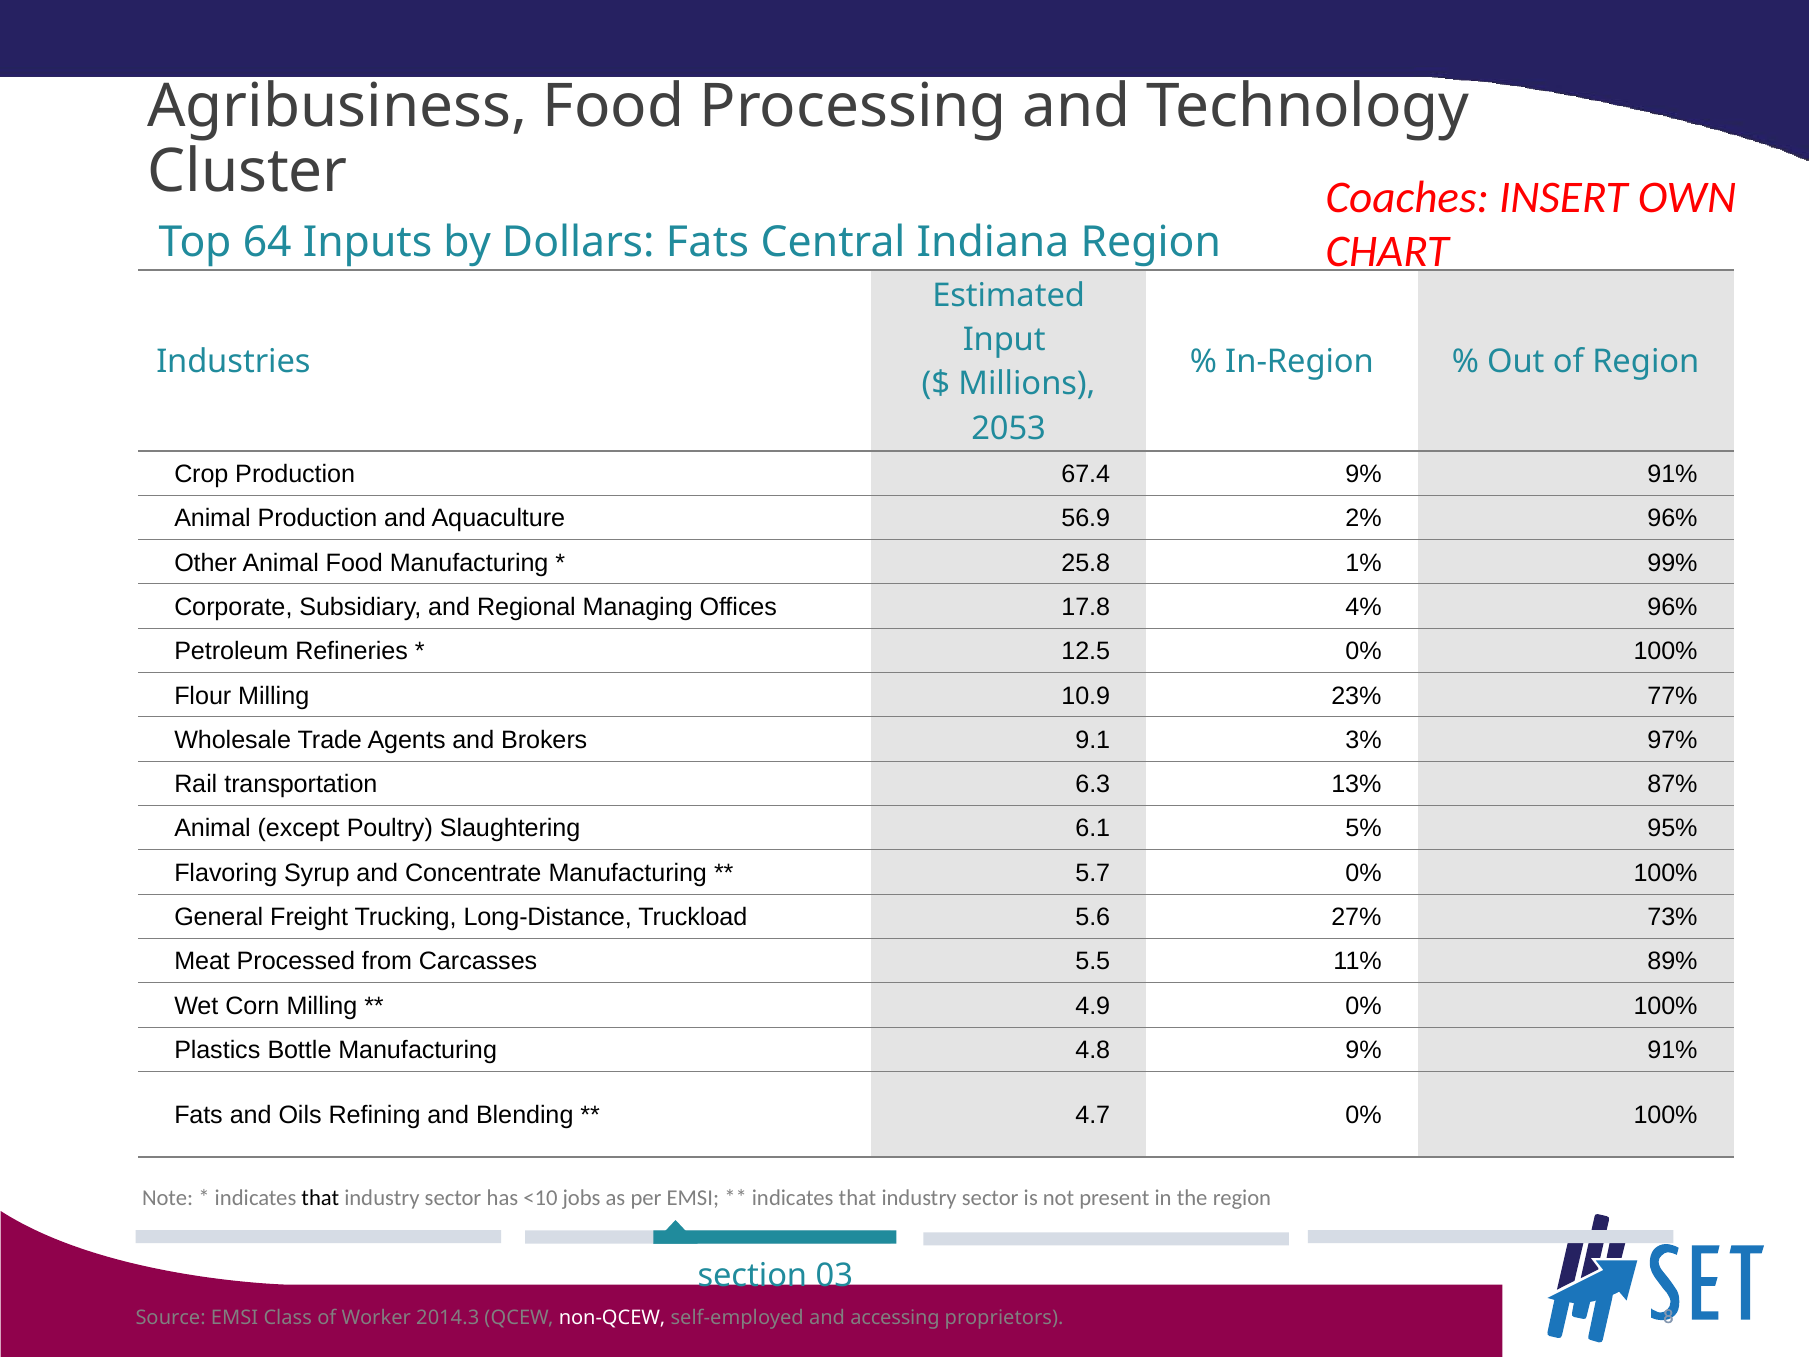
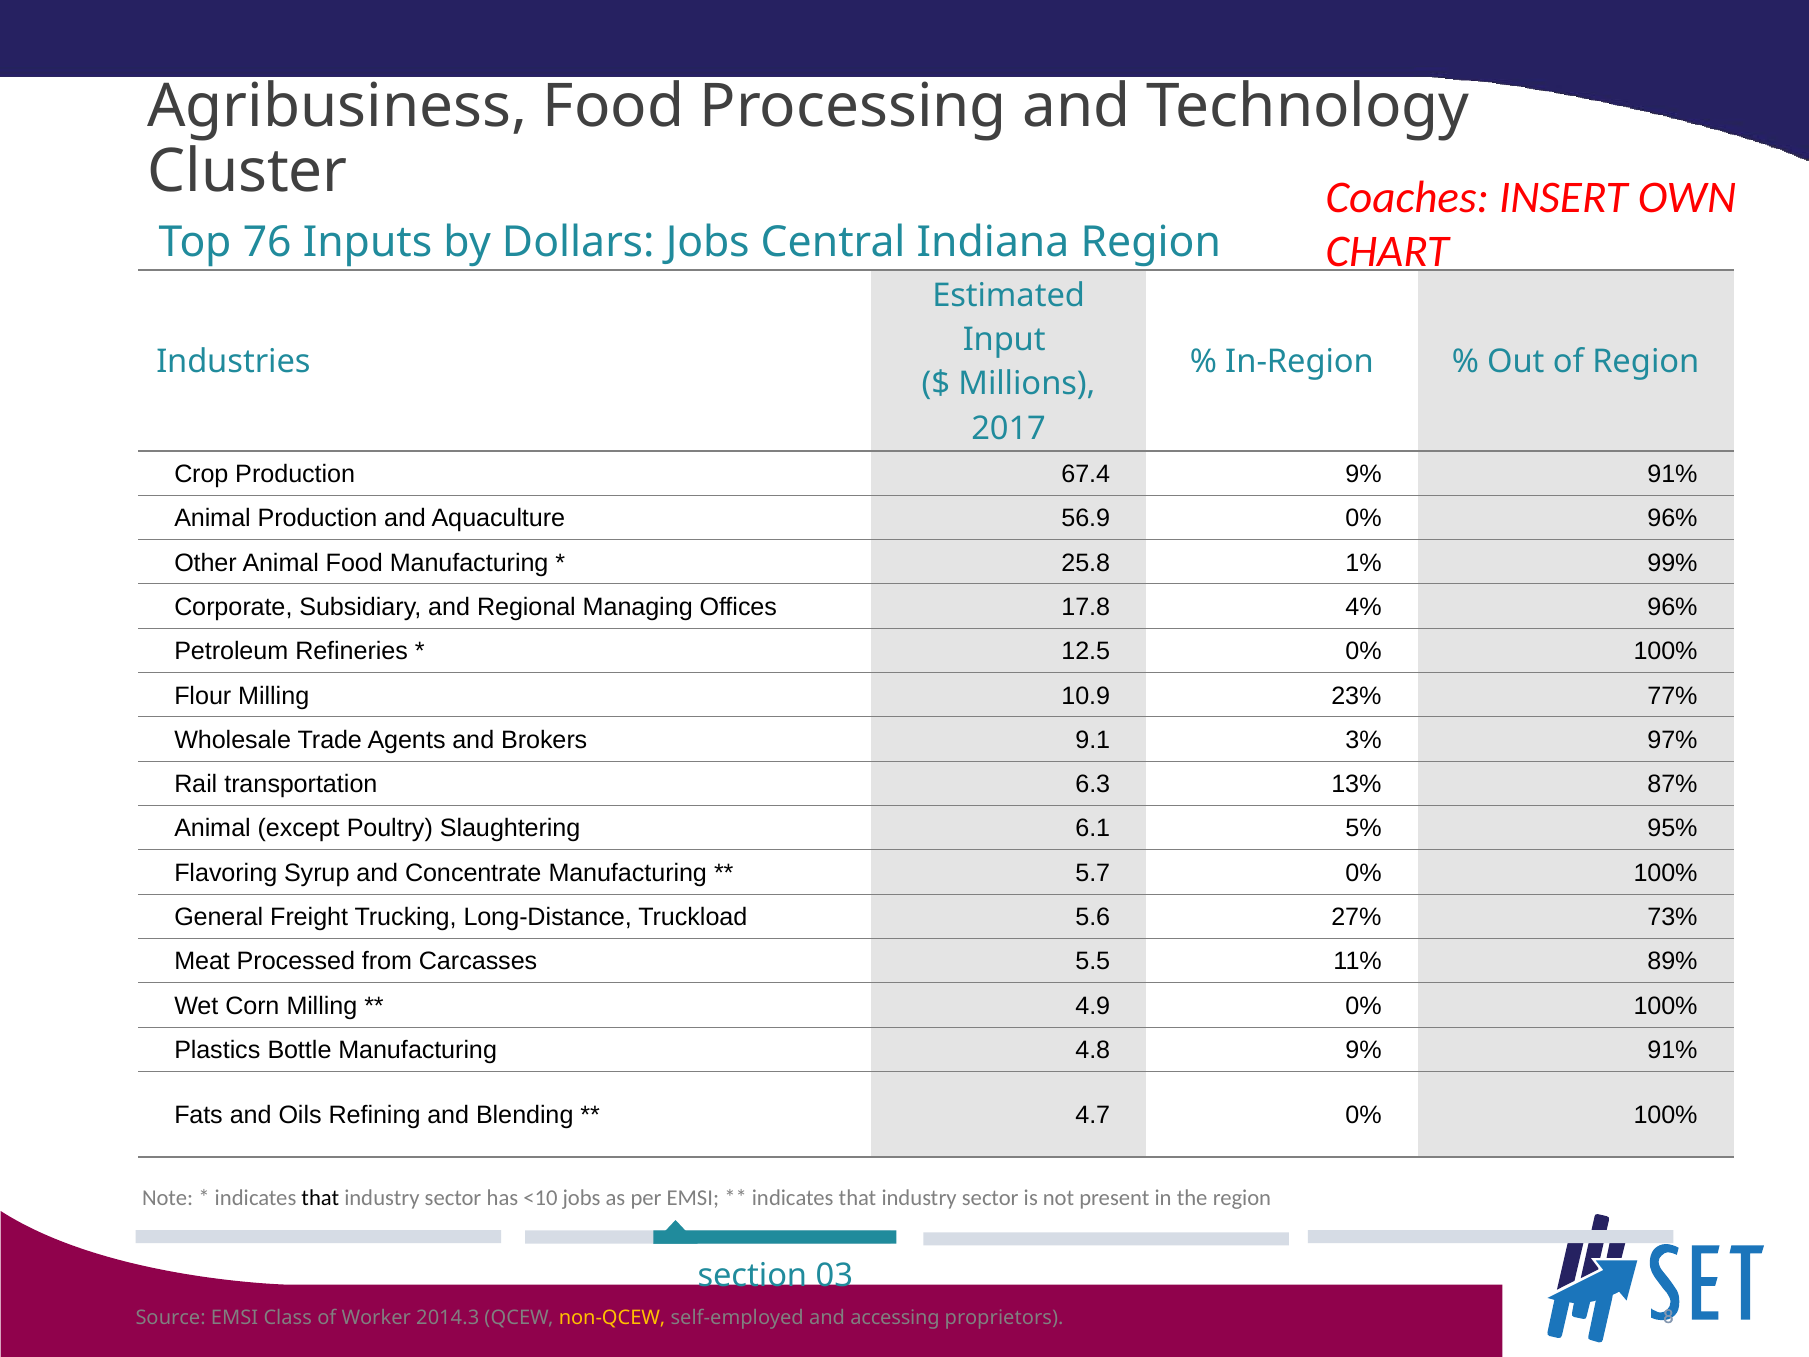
64: 64 -> 76 (267, 242)
Dollars Fats: Fats -> Jobs (708, 242)
2053: 2053 -> 2017 (1009, 428)
56.9 2%: 2% -> 0% (1364, 518)
non-QCEW colour: white -> yellow (612, 1317)
